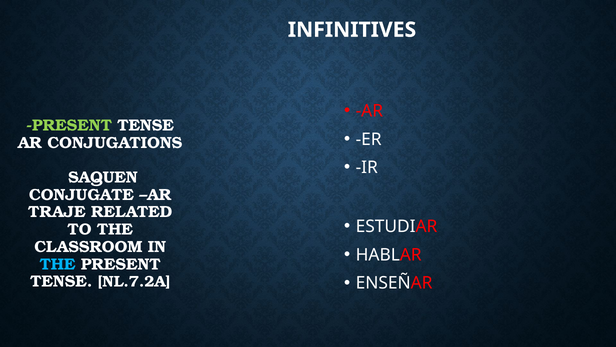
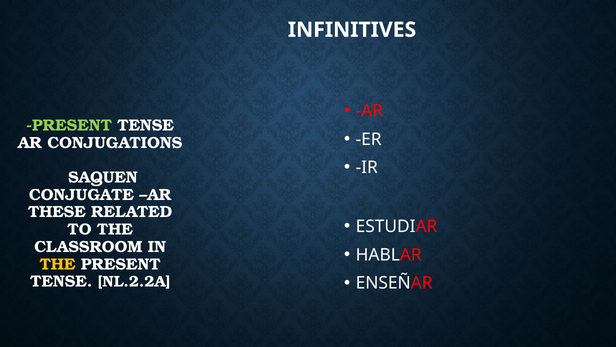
TRAJE: TRAJE -> THESE (57, 212)
THE colour: light blue -> yellow (58, 264)
NL.7.2A: NL.7.2A -> NL.2.2A (134, 281)
